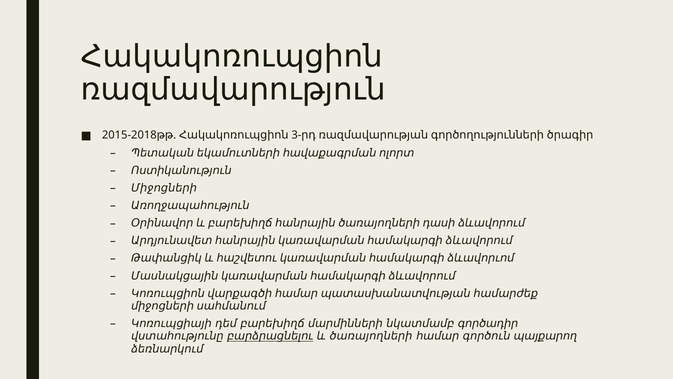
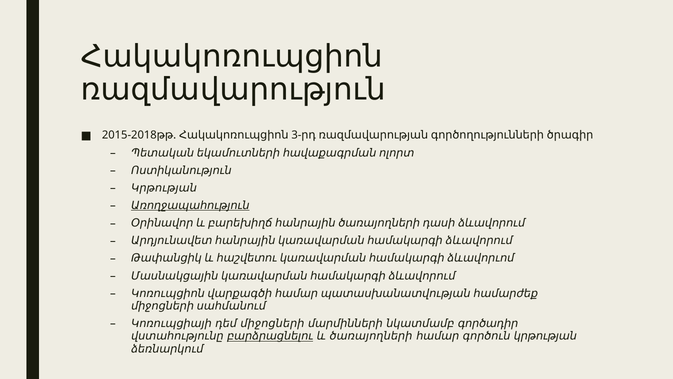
Միջոցների: Միջոցների -> Կրթության (164, 188)
Առողջապահություն underline: none -> present (190, 205)
դեմ բարեխիղճ: բարեխիղճ -> միջոցների (272, 323)
գործուն պայքարող: պայքարող -> կրթության (545, 336)
